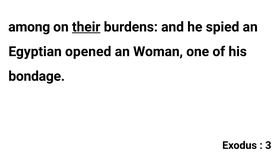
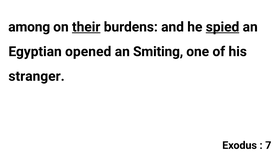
spied underline: none -> present (223, 27)
Woman: Woman -> Smiting (158, 52)
bondage: bondage -> stranger (37, 76)
3: 3 -> 7 (268, 146)
